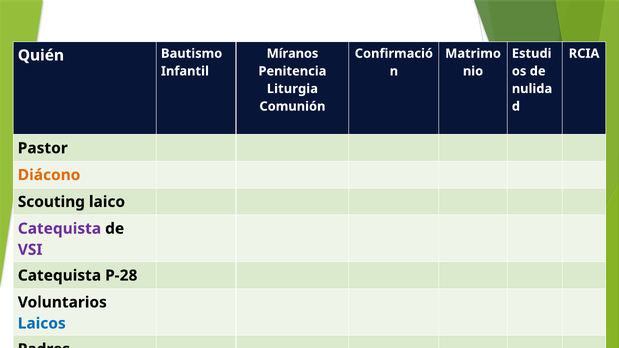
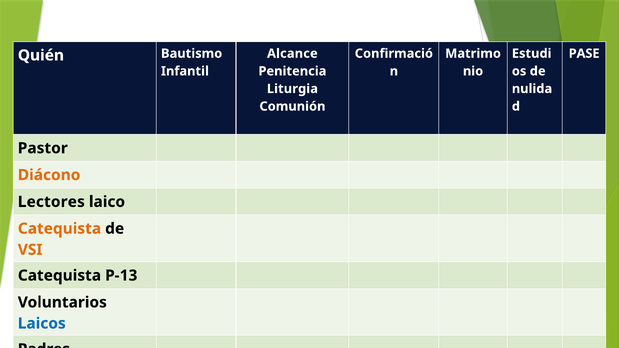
Míranos: Míranos -> Alcance (292, 54)
RCIA: RCIA -> PASE (584, 54)
Scouting: Scouting -> Lectores (51, 202)
Catequista colour: purple -> orange (59, 229)
VSI colour: purple -> orange (30, 250)
P-28: P-28 -> P-13 (121, 276)
